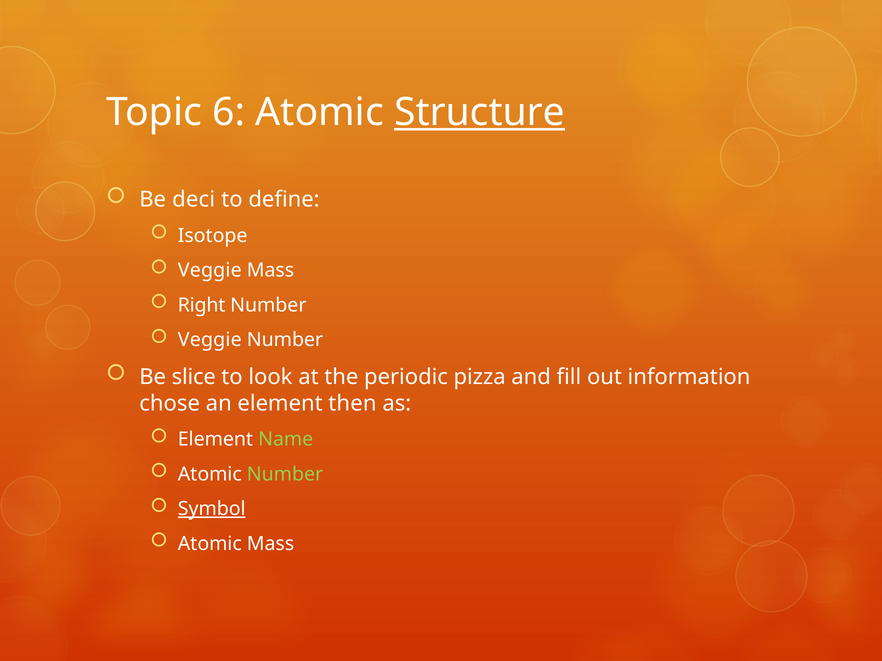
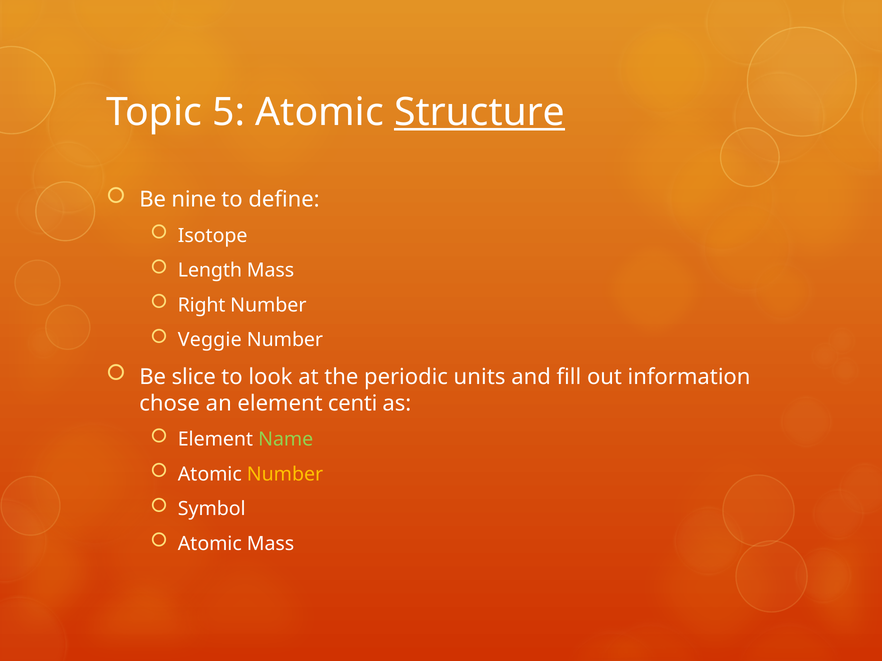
6: 6 -> 5 (229, 112)
deci: deci -> nine (194, 200)
Veggie: Veggie -> Length (210, 271)
pizza: pizza -> units (480, 377)
then: then -> centi (353, 404)
Number colour: light green -> yellow (285, 474)
Symbol underline: present -> none (212, 509)
